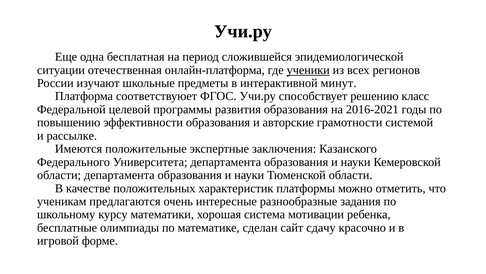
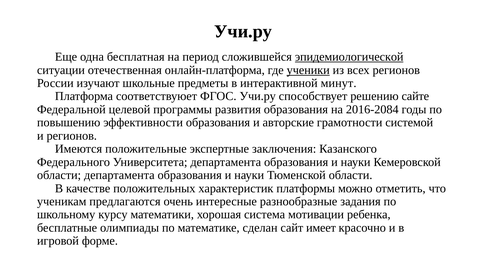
эпидемиологической underline: none -> present (349, 57)
класс: класс -> сайте (415, 96)
2016-2021: 2016-2021 -> 2016-2084 (372, 109)
и рассылке: рассылке -> регионов (72, 135)
сдачу: сдачу -> имеет (321, 227)
